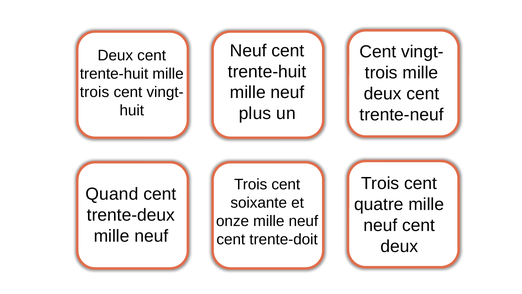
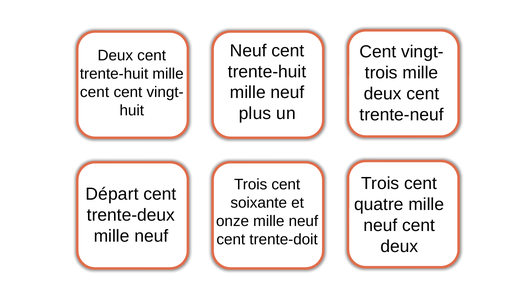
trois: trois -> cent (95, 92)
Quand: Quand -> Départ (112, 194)
